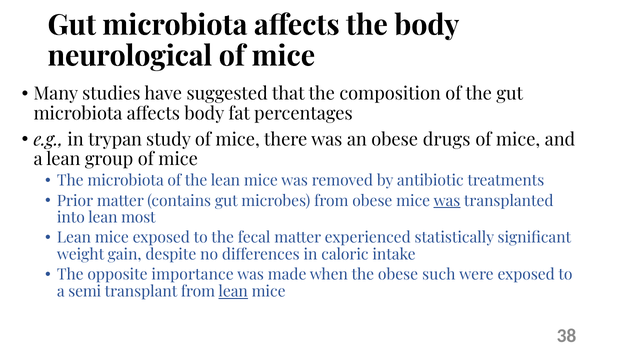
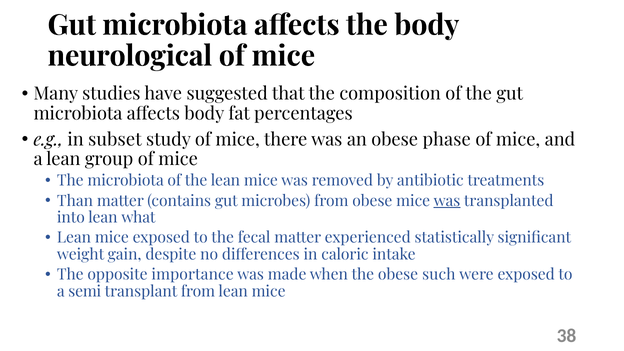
trypan: trypan -> subset (115, 140)
drugs: drugs -> phase (447, 140)
Prior: Prior -> Than (75, 201)
most: most -> what (138, 218)
lean underline: present -> none (233, 292)
